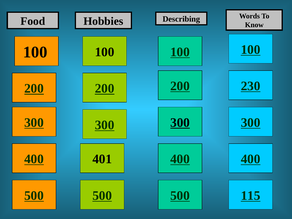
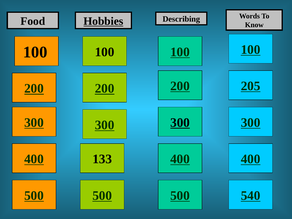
Hobbies underline: none -> present (103, 21)
230: 230 -> 205 (251, 86)
401: 401 -> 133 (102, 159)
115: 115 -> 540 (251, 196)
